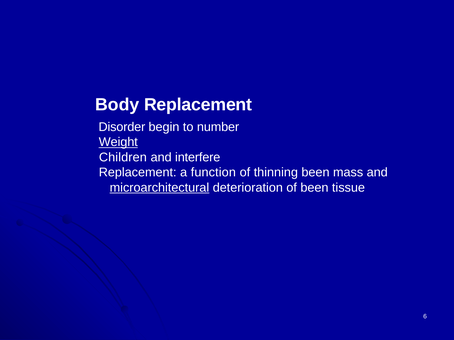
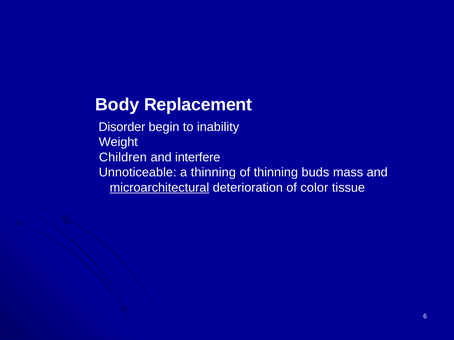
number: number -> inability (218, 127)
Weight underline: present -> none (118, 142)
Replacement: Replacement -> Unnoticeable (138, 173)
a function: function -> thinning (213, 173)
thinning been: been -> buds (315, 173)
of been: been -> color (314, 188)
